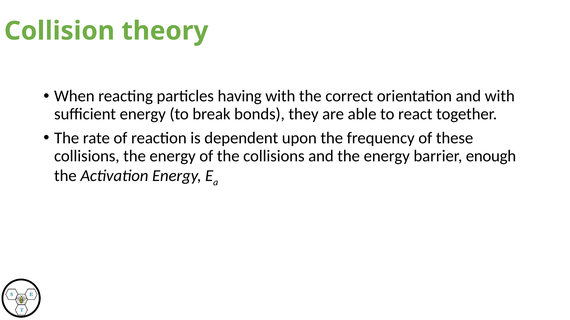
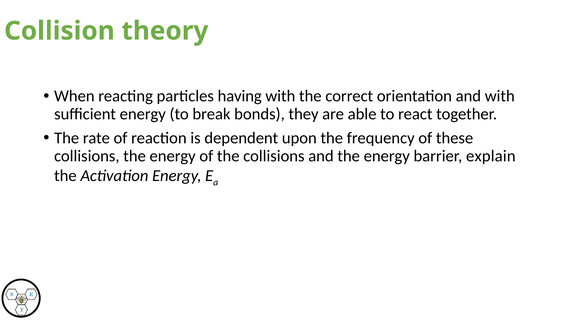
enough: enough -> explain (491, 156)
